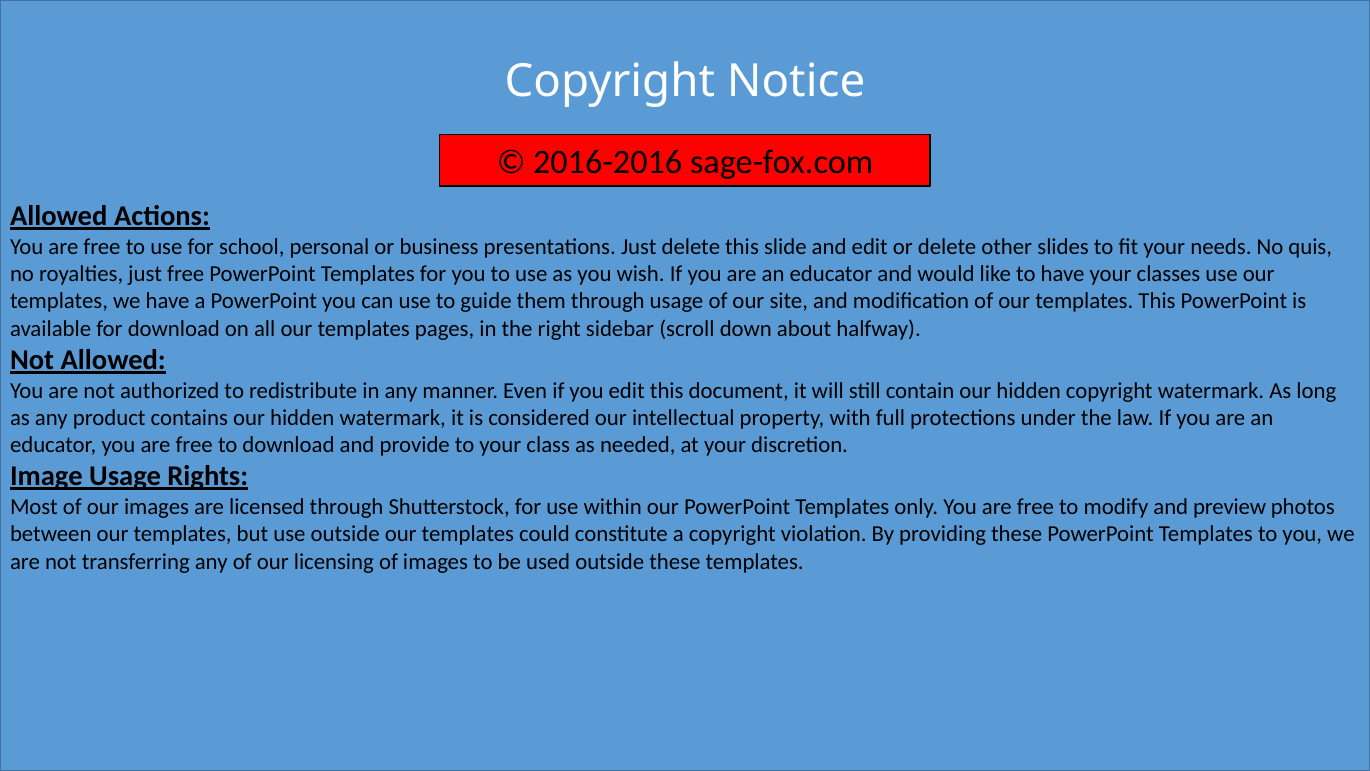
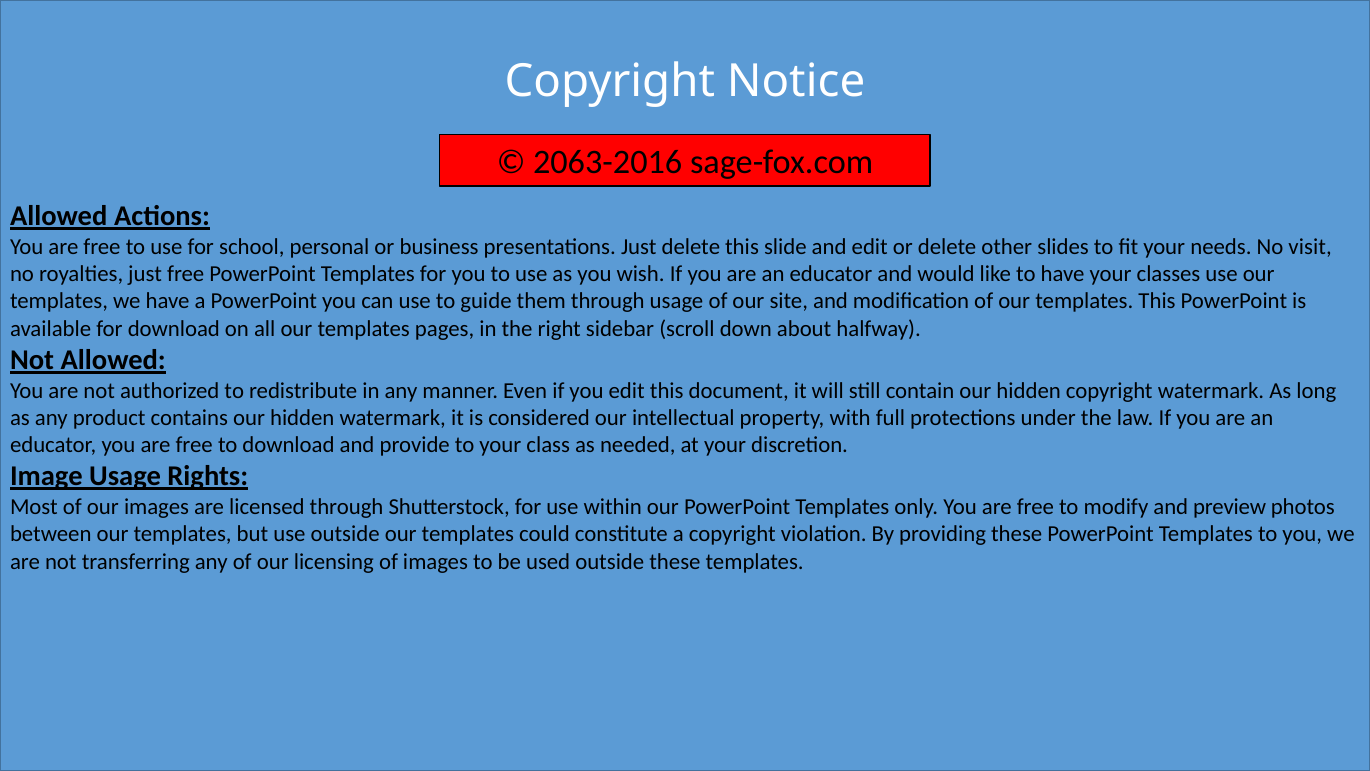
2016-2016: 2016-2016 -> 2063-2016 (608, 163)
quis: quis -> visit (1310, 246)
